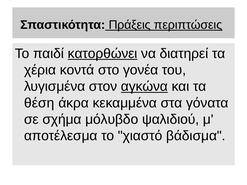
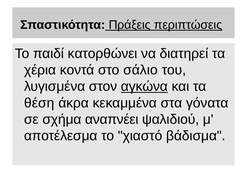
κατορθώνει underline: present -> none (103, 54)
γονέα: γονέα -> σάλιο (141, 70)
μόλυβδο: μόλυβδο -> αναπνέει (112, 120)
